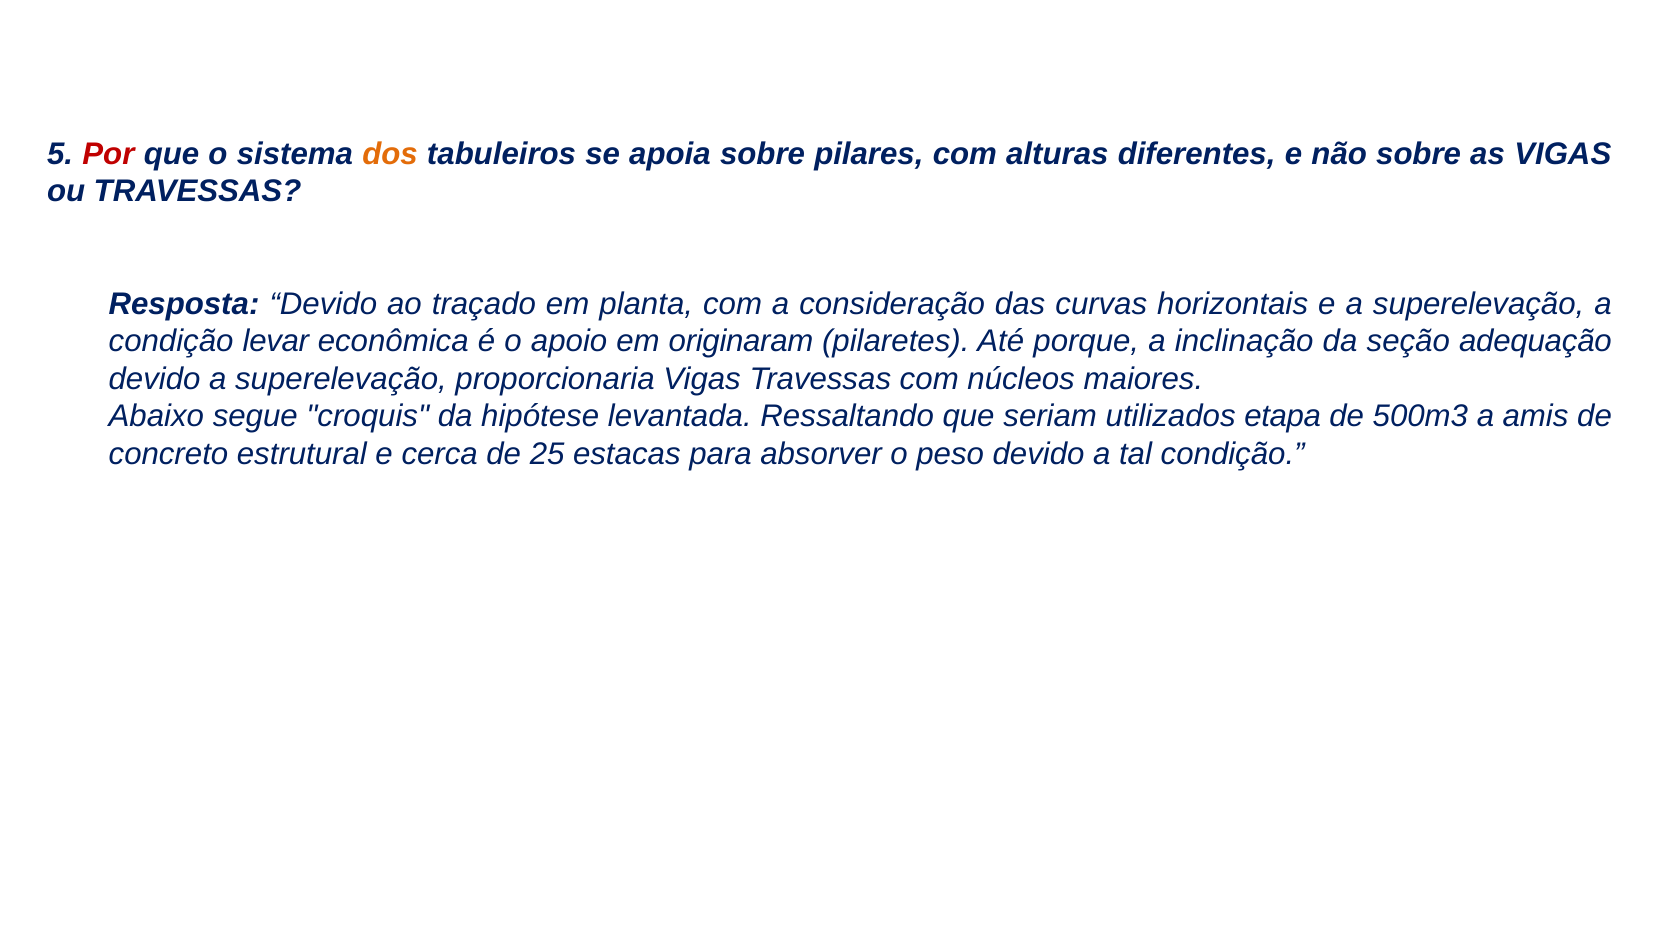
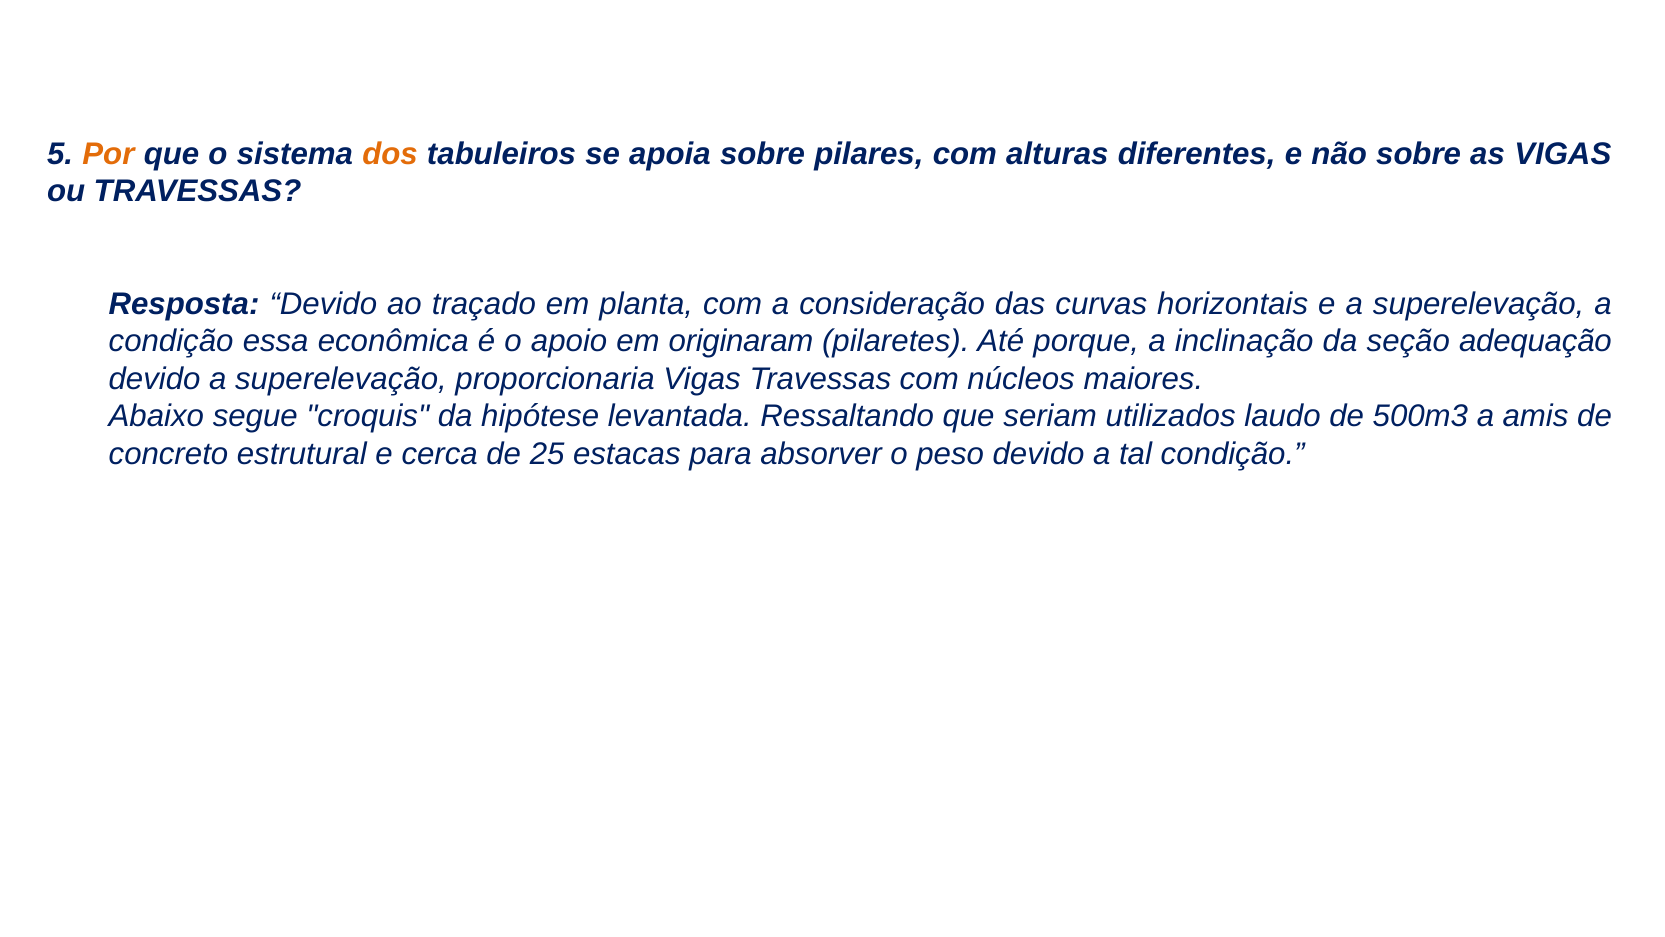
Por colour: red -> orange (108, 154)
levar: levar -> essa (276, 341)
etapa: etapa -> laudo (1283, 416)
